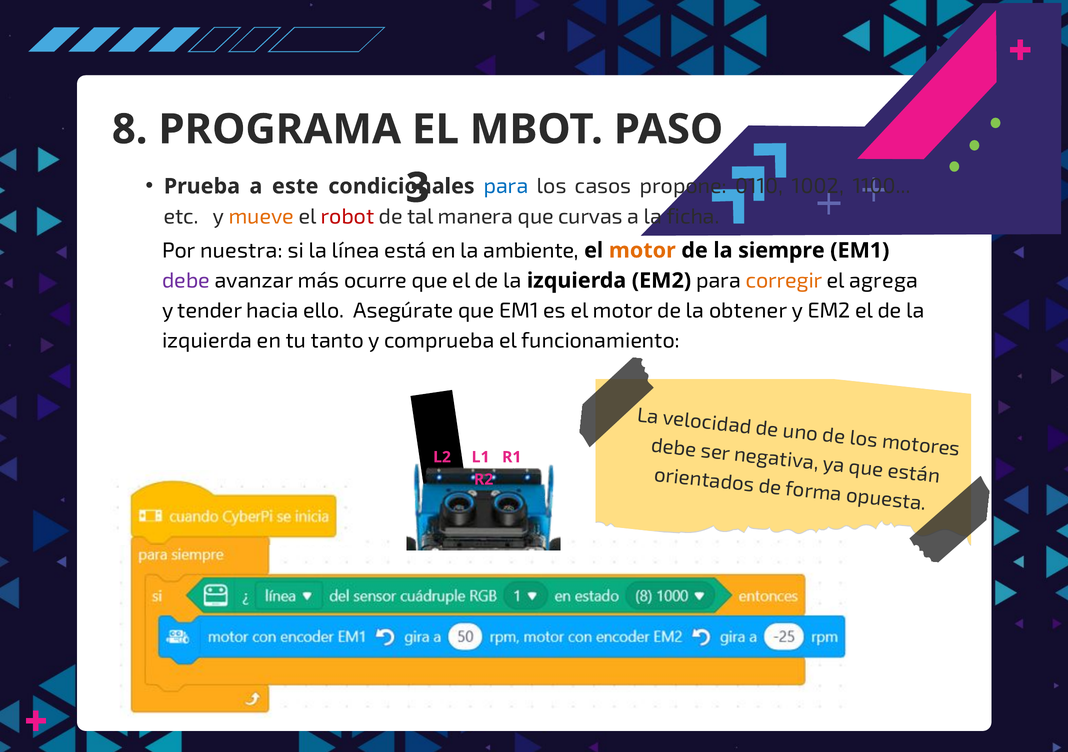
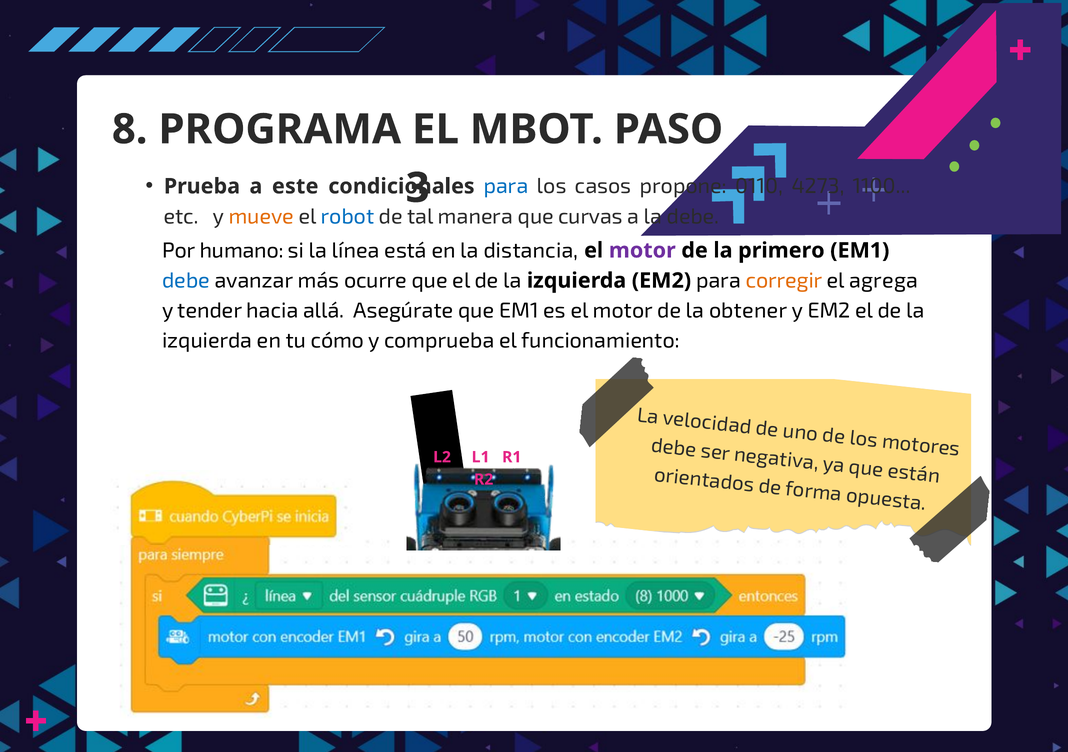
1002: 1002 -> 4273 (818, 186)
robot colour: red -> blue (348, 216)
la ficha: ficha -> debe (693, 216)
nuestra: nuestra -> humano (242, 251)
ambiente: ambiente -> distancia (531, 251)
motor colour: orange -> purple (642, 251)
siempre: siempre -> primero (781, 251)
debe colour: purple -> blue (186, 281)
ello: ello -> allá (324, 311)
tanto: tanto -> cómo (337, 341)
